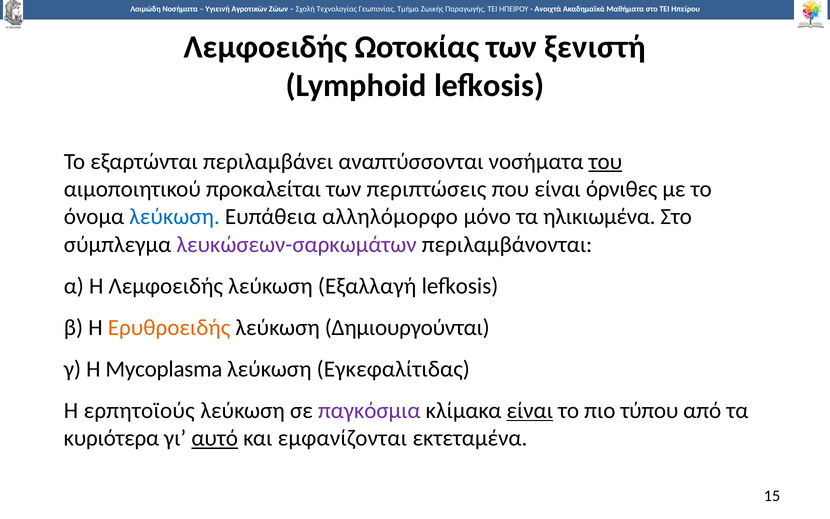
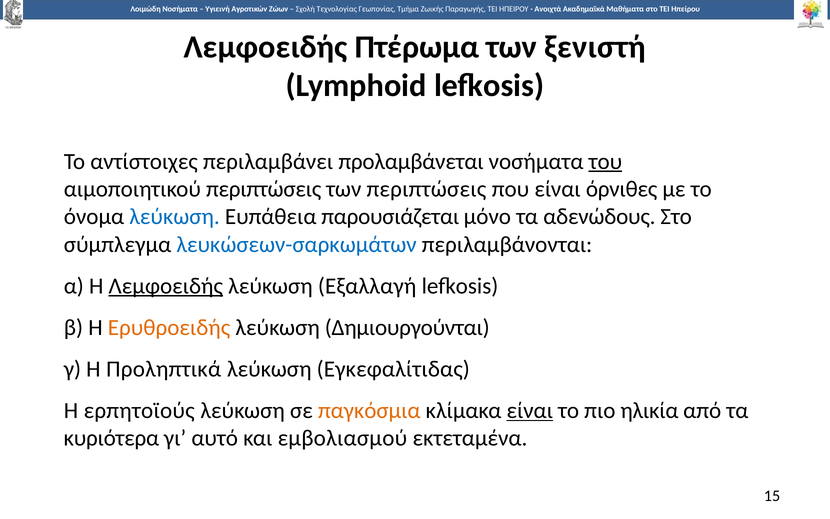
Ωοτοκίας: Ωοτοκίας -> Πτέρωμα (417, 47)
εξαρτώνται: εξαρτώνται -> αντίστοιχες (144, 161)
αναπτύσσονται: αναπτύσσονται -> προλαμβάνεται (411, 161)
αιμοποιητικού προκαλείται: προκαλείται -> περιπτώσεις (264, 189)
αλληλόμορφο: αλληλόμορφο -> παρουσιάζεται (390, 217)
ηλικιωμένα: ηλικιωμένα -> αδενώδους (599, 217)
λευκώσεων-σαρκωμάτων colour: purple -> blue (297, 244)
Λεμφοειδής underline: none -> present (166, 286)
Mycoplasma: Mycoplasma -> Προληπτικά (164, 369)
παγκόσμια colour: purple -> orange (369, 410)
τύπου: τύπου -> ηλικία (649, 410)
αυτό underline: present -> none (215, 438)
εμφανίζονται: εμφανίζονται -> εμβολιασμού (342, 438)
